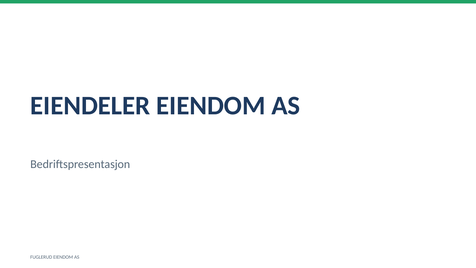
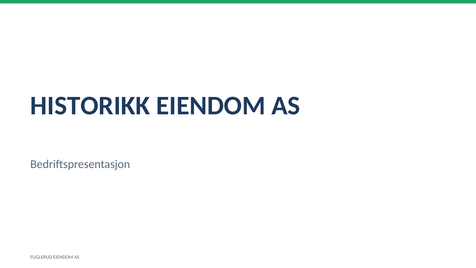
EIENDELER: EIENDELER -> HISTORIKK (90, 106)
